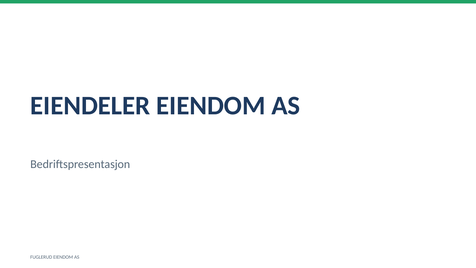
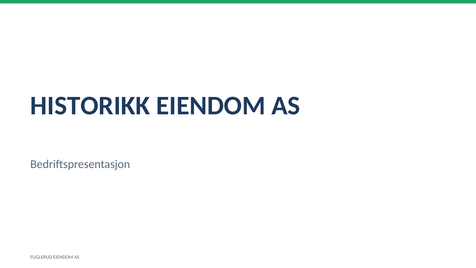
EIENDELER: EIENDELER -> HISTORIKK (90, 106)
